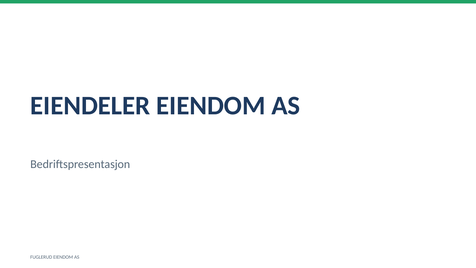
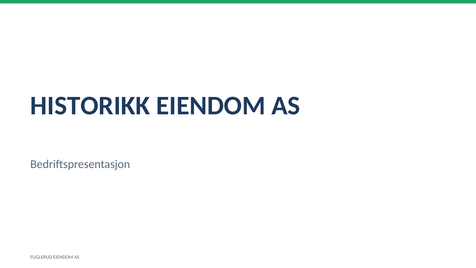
EIENDELER: EIENDELER -> HISTORIKK (90, 106)
